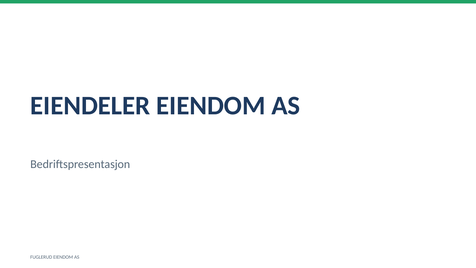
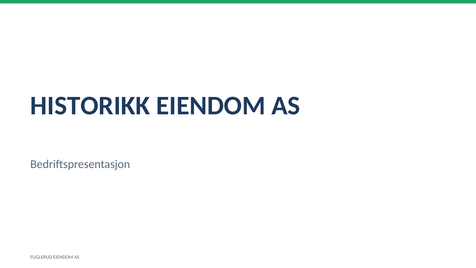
EIENDELER: EIENDELER -> HISTORIKK (90, 106)
